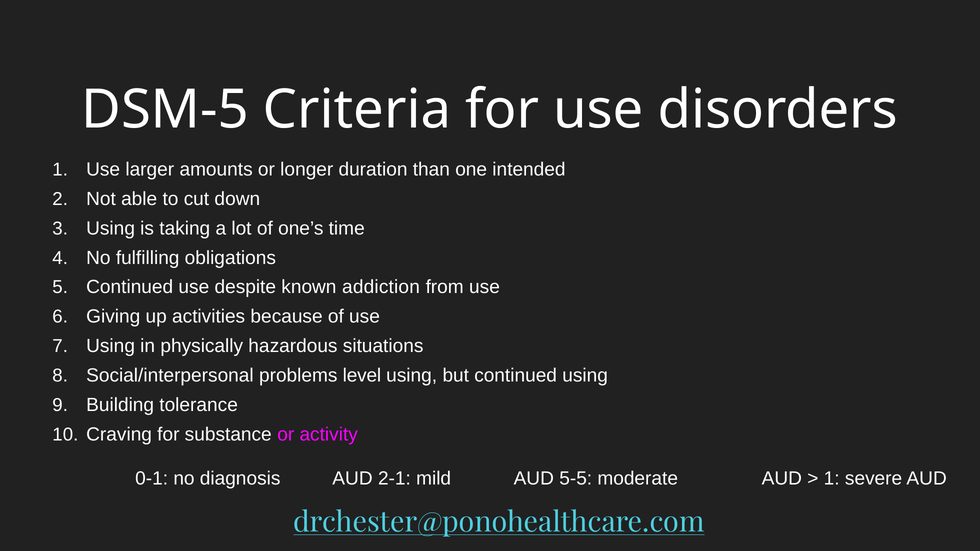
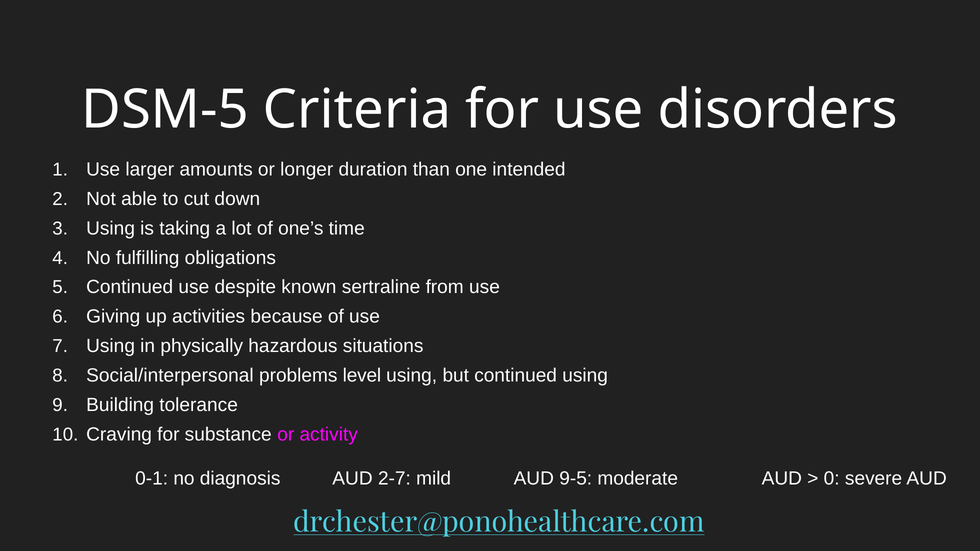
addiction: addiction -> sertraline (381, 287)
2-1: 2-1 -> 2-7 (394, 479)
5-5: 5-5 -> 9-5 (576, 479)
1: 1 -> 0 (832, 479)
